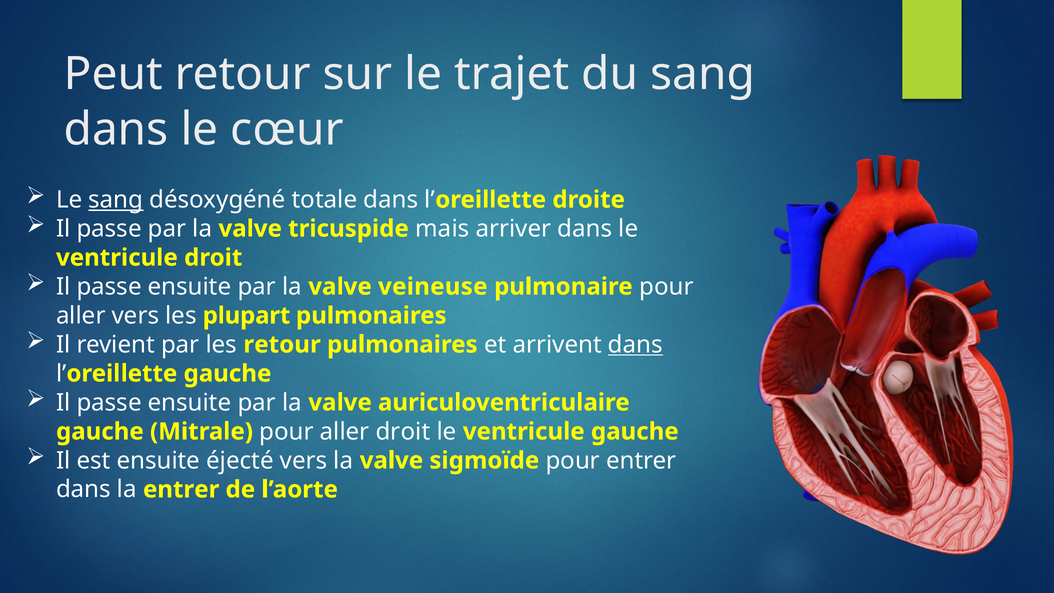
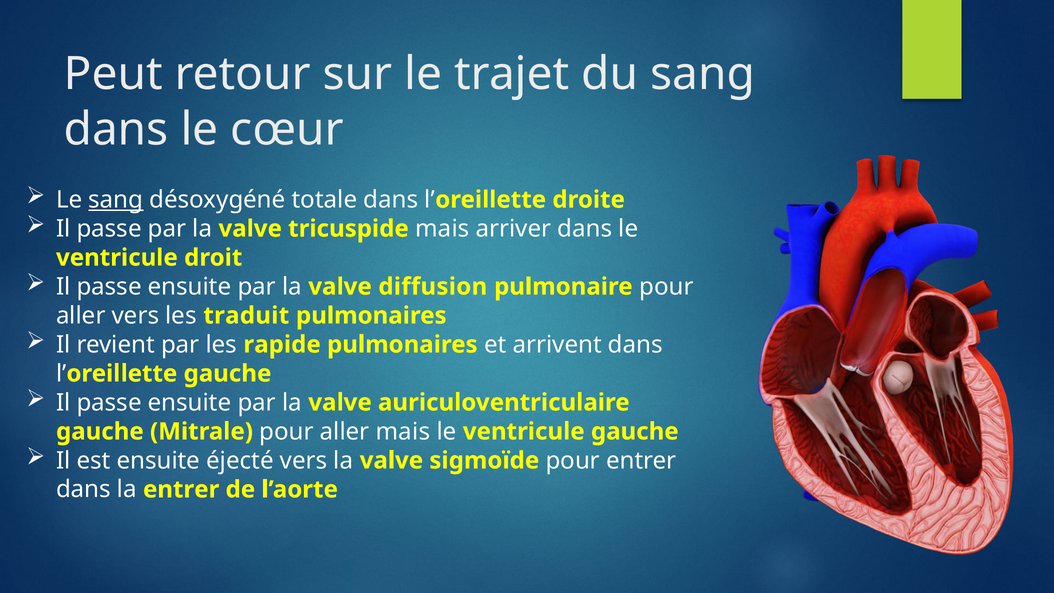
veineuse: veineuse -> diffusion (433, 287)
plupart: plupart -> traduit (246, 316)
les retour: retour -> rapide (282, 345)
dans underline: present -> none (635, 345)
aller droit: droit -> mais (403, 431)
